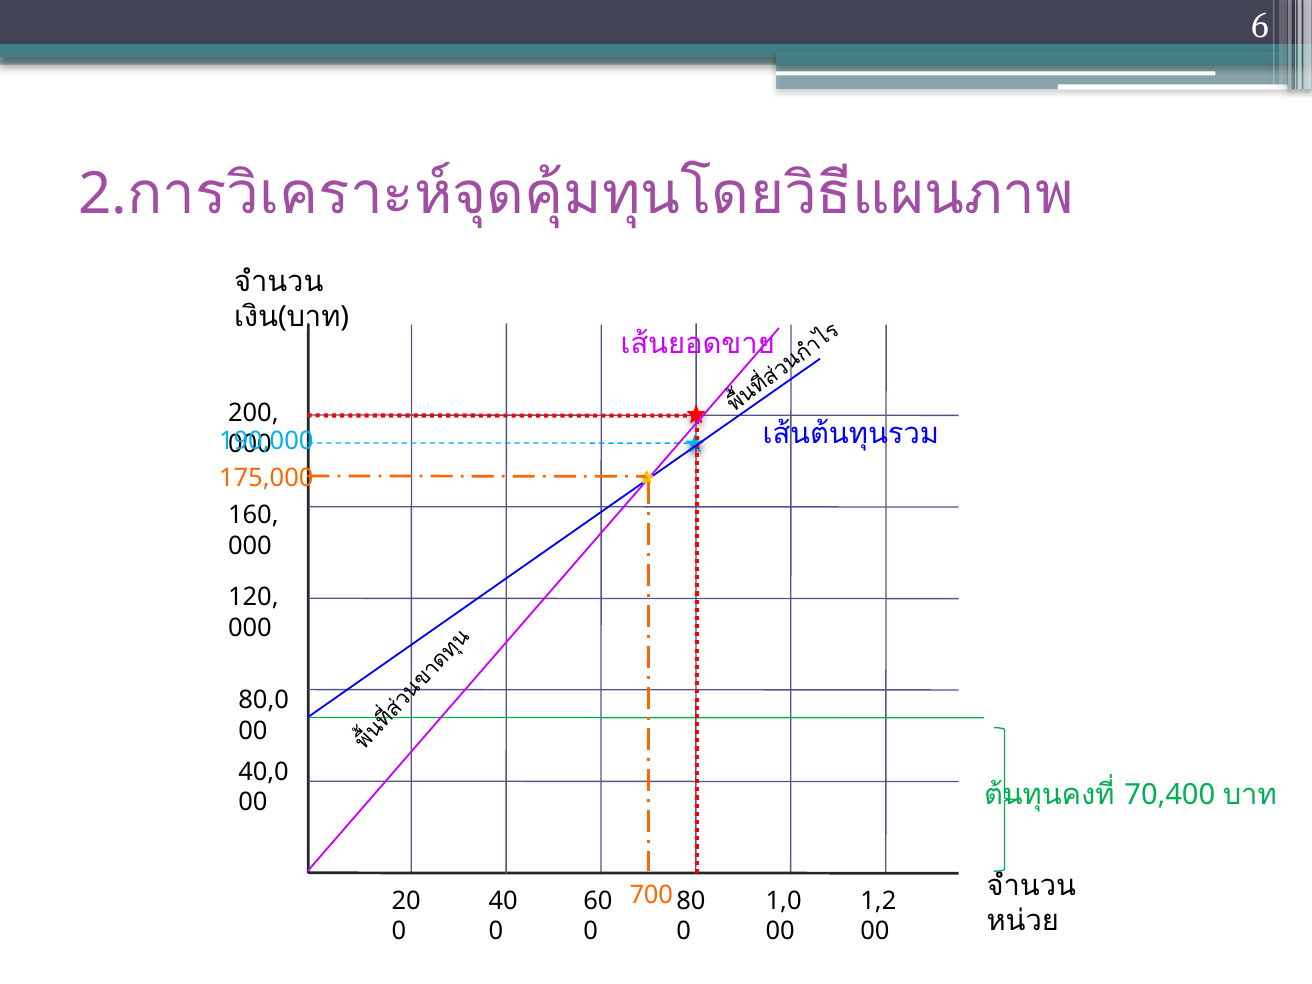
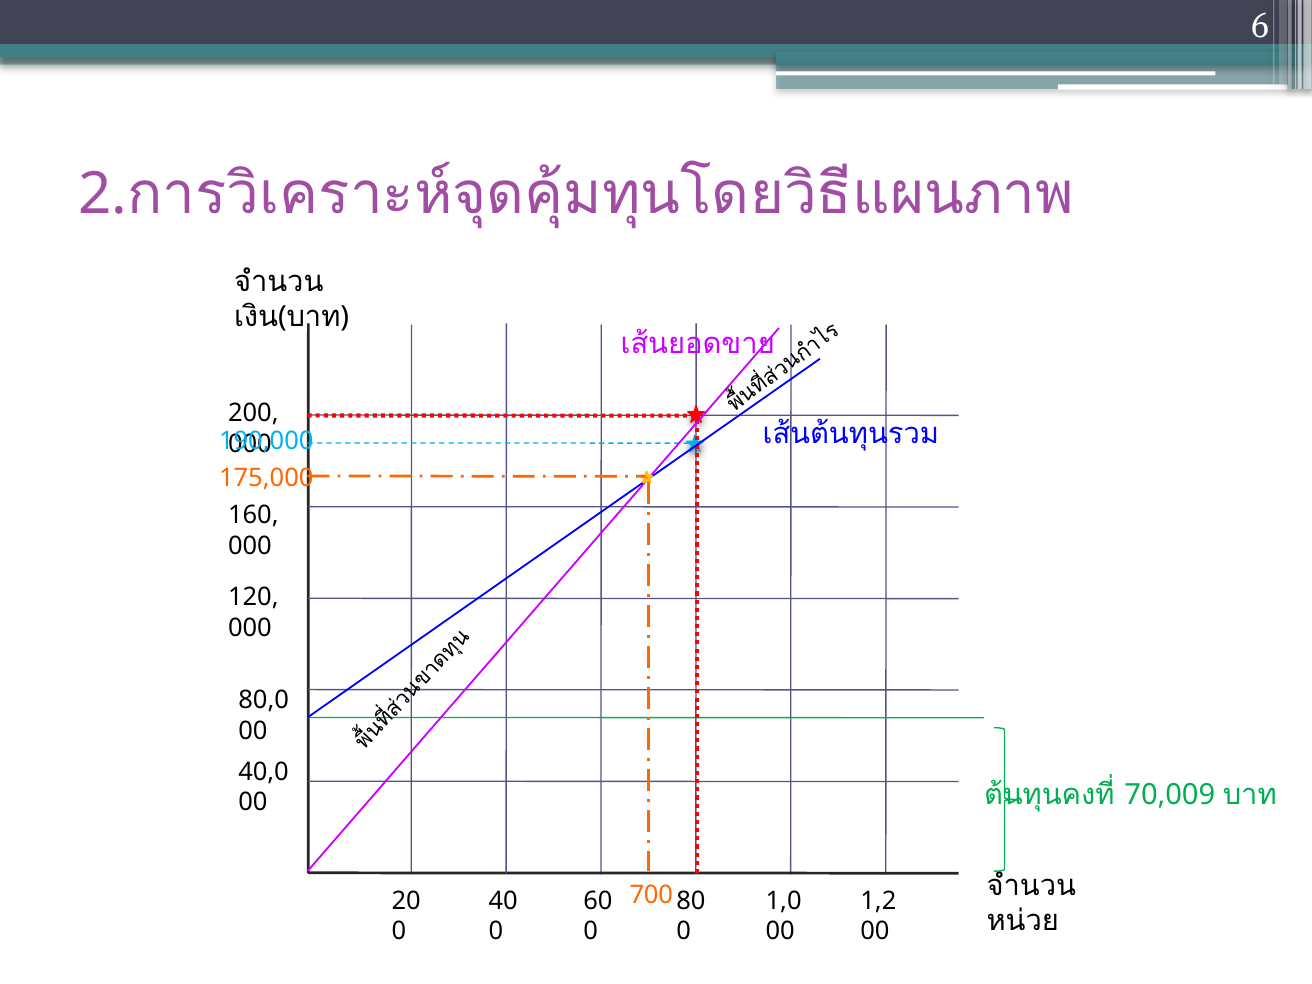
70,400: 70,400 -> 70,009 (1170, 795)
